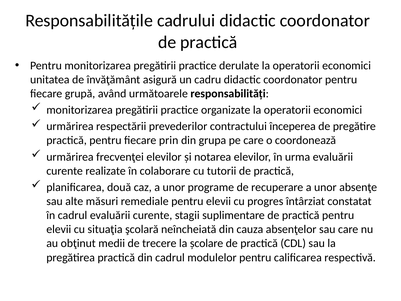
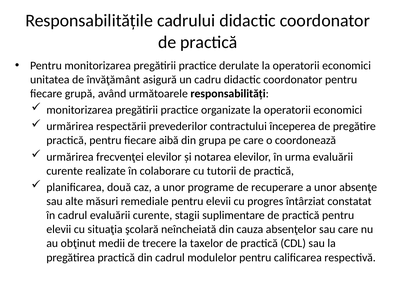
prin: prin -> aibă (169, 140)
şcolare: şcolare -> taxelor (207, 243)
